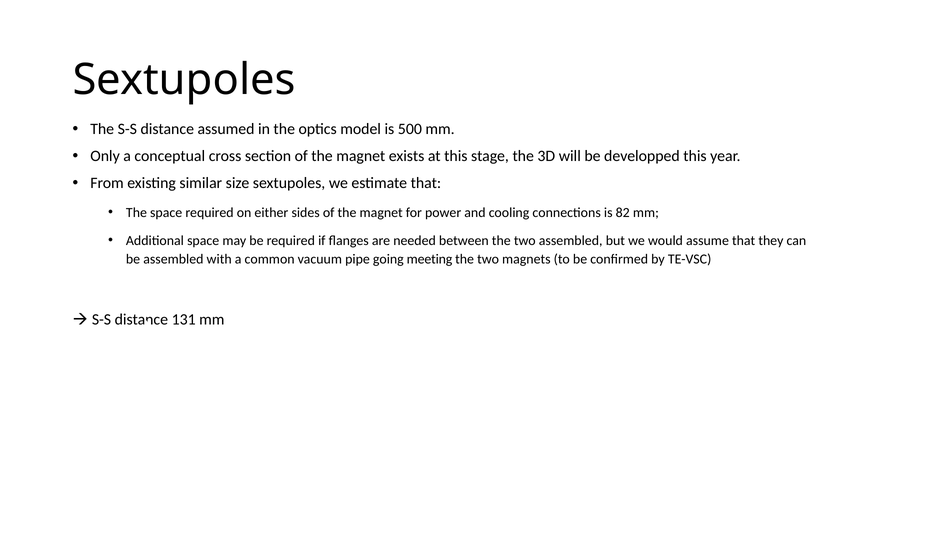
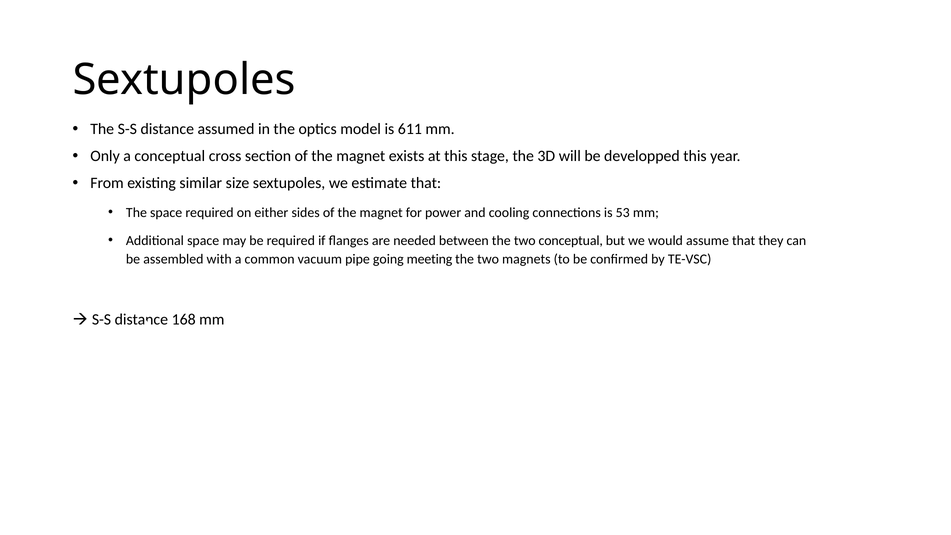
500: 500 -> 611 (410, 129)
82: 82 -> 53 (623, 212)
two assembled: assembled -> conceptual (571, 241)
131: 131 -> 168 (184, 320)
